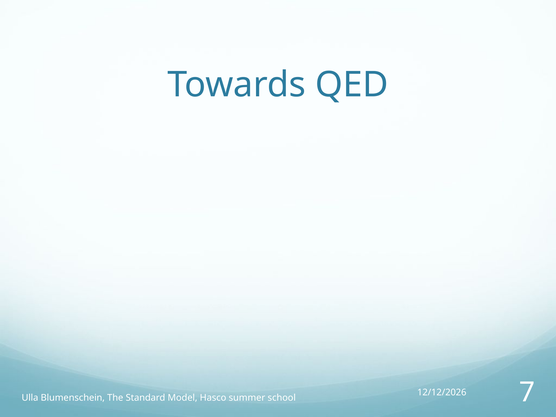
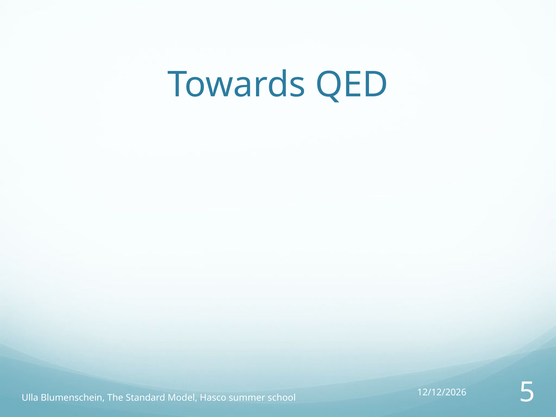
7: 7 -> 5 (527, 392)
